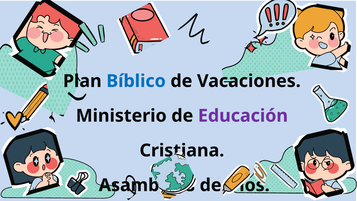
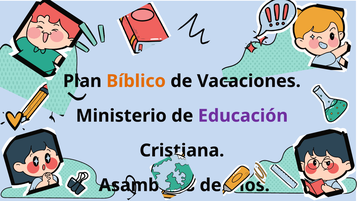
Bíblico colour: blue -> orange (136, 81)
